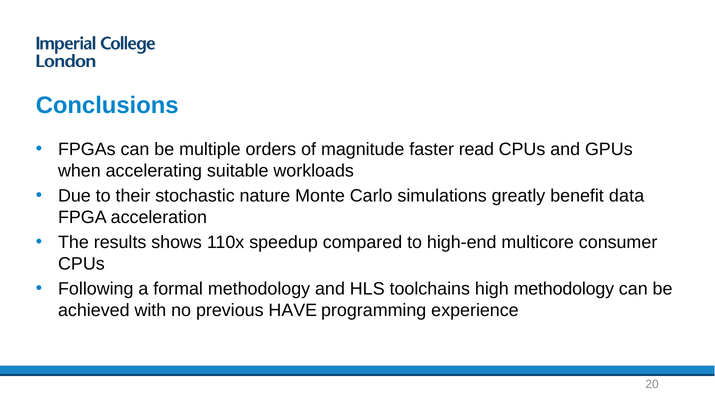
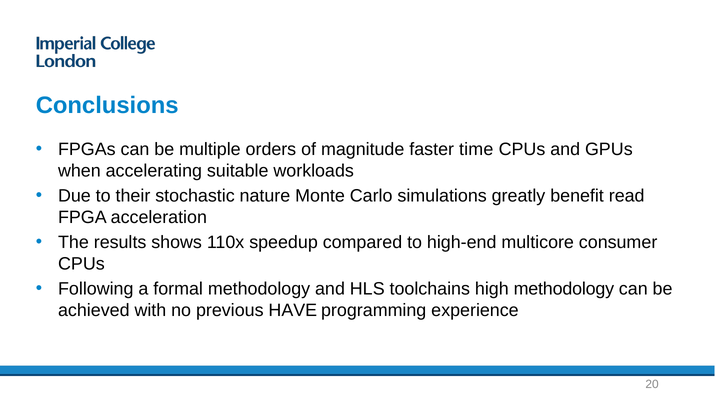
read: read -> time (476, 150)
data: data -> read (627, 196)
